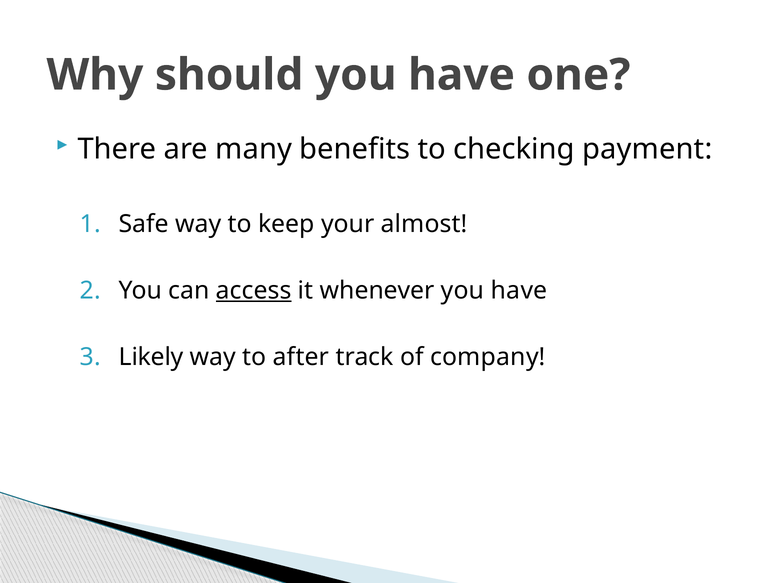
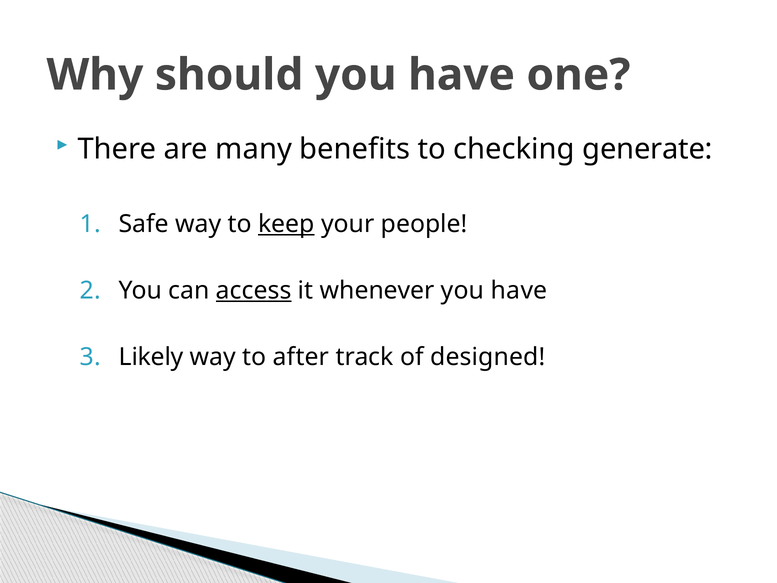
payment: payment -> generate (648, 149)
keep underline: none -> present (286, 224)
almost: almost -> people (424, 224)
company: company -> designed (488, 357)
